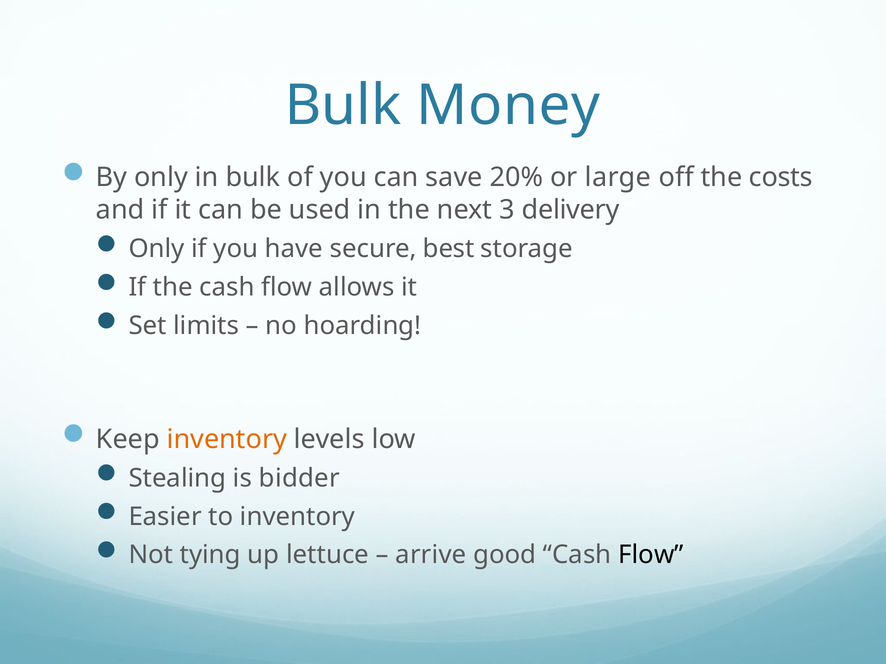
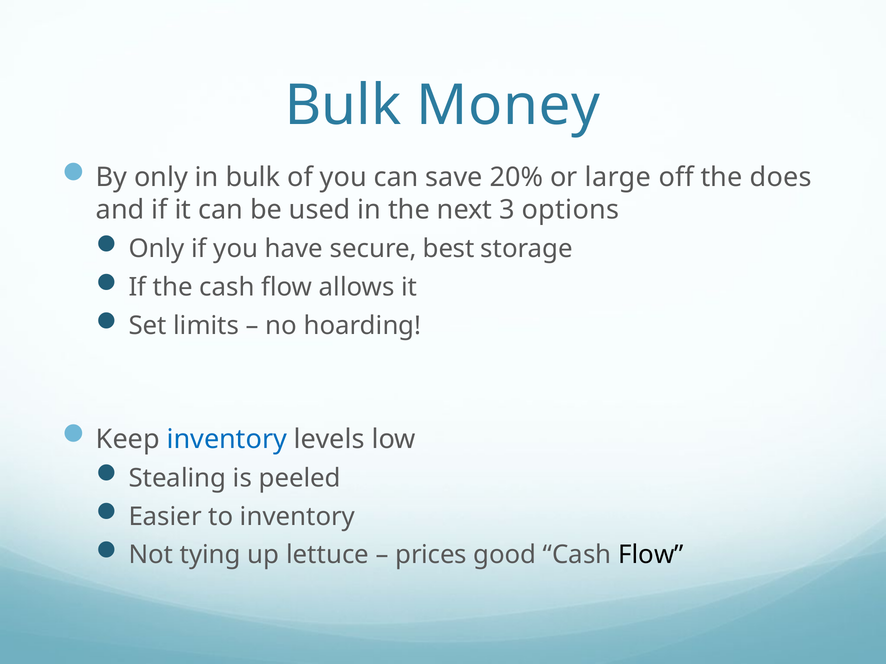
costs: costs -> does (781, 178)
delivery: delivery -> options (570, 210)
inventory colour: orange -> blue (227, 440)
bidder: bidder -> peeled (300, 479)
arrive: arrive -> prices (431, 555)
